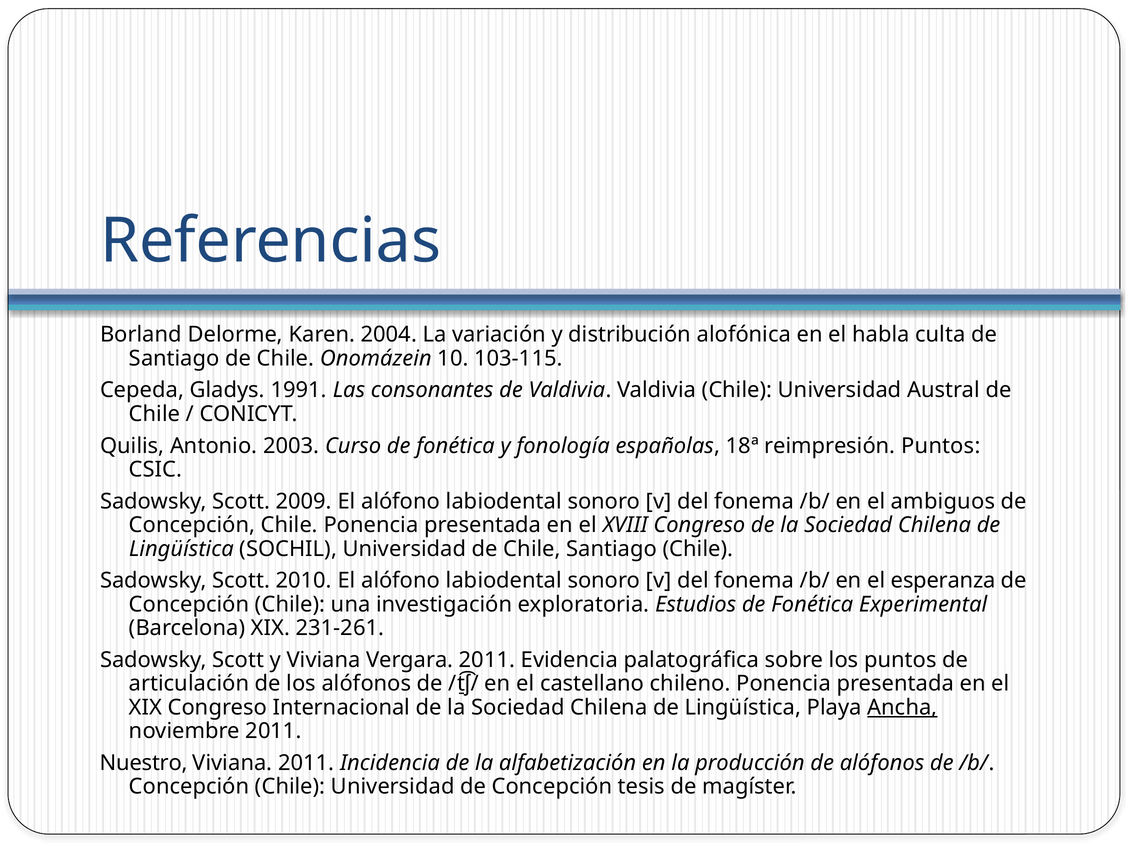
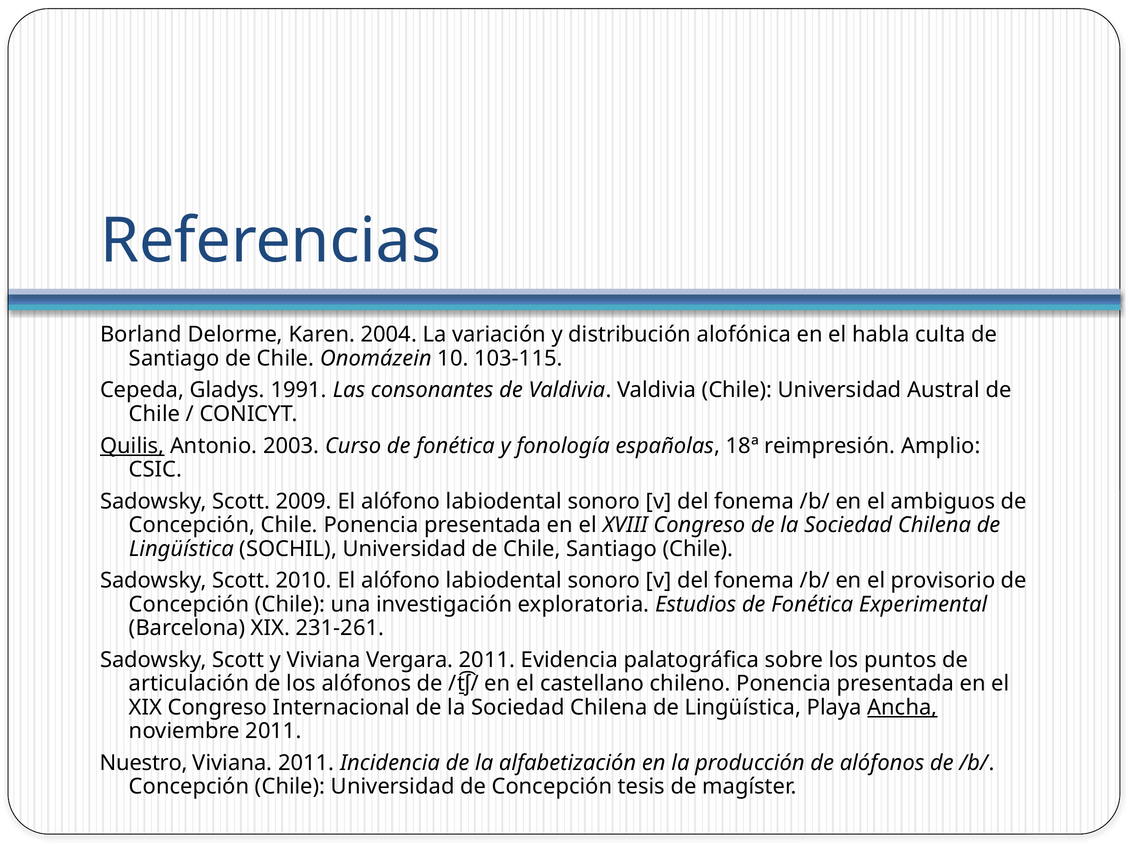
Quilis underline: none -> present (132, 446)
reimpresión Puntos: Puntos -> Amplio (941, 446)
esperanza: esperanza -> provisorio (943, 581)
